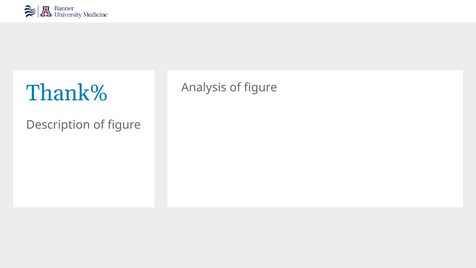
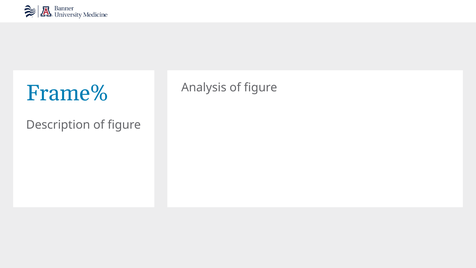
Thank%: Thank% -> Frame% (67, 93)
